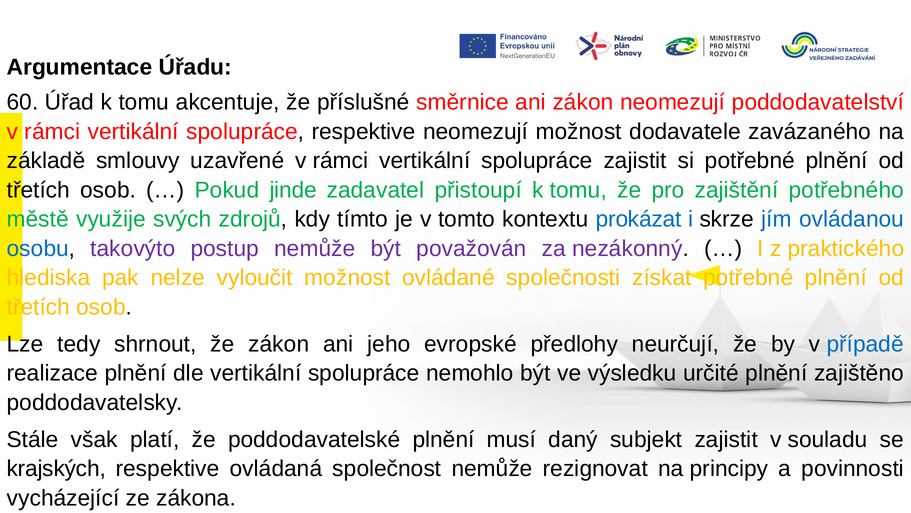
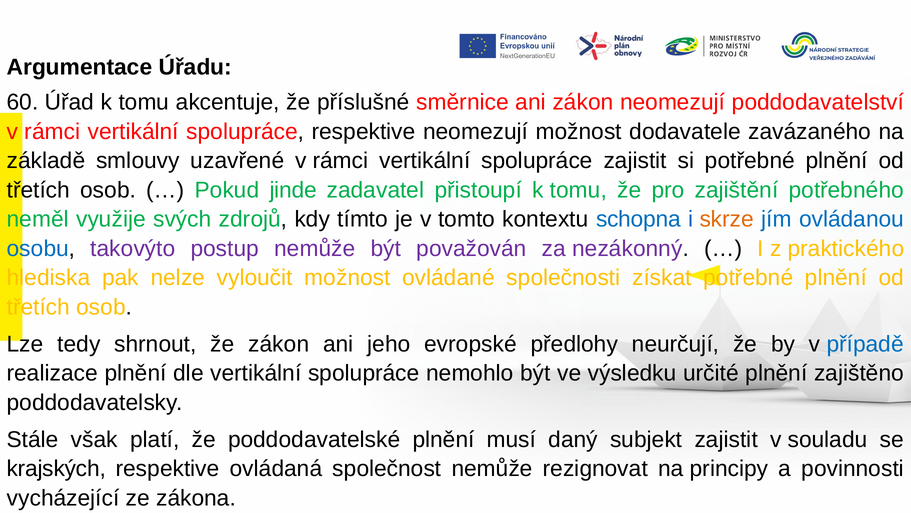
městě: městě -> neměl (38, 219)
prokázat: prokázat -> schopna (639, 219)
skrze colour: black -> orange (727, 219)
